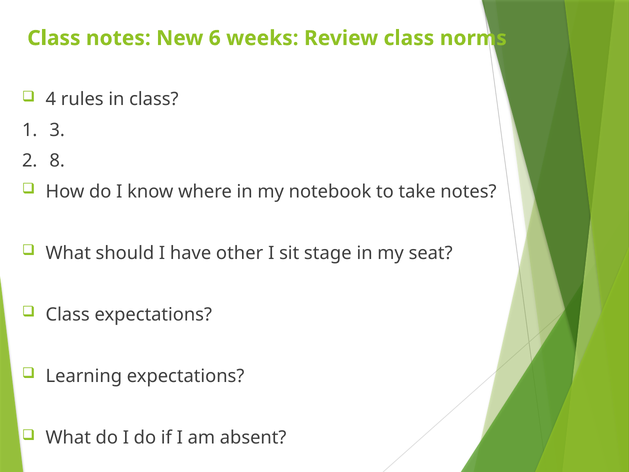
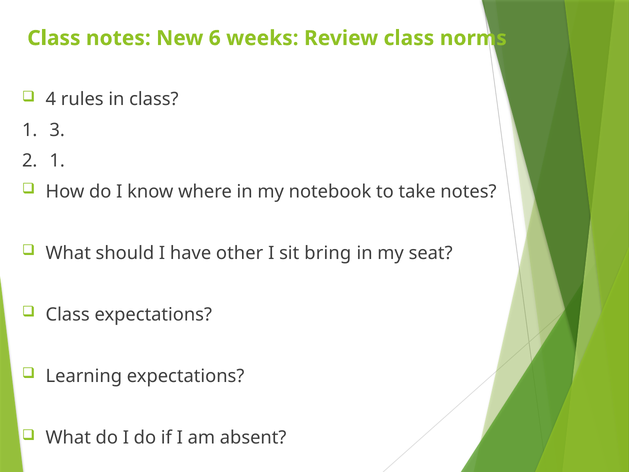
2 8: 8 -> 1 (57, 161)
stage: stage -> bring (328, 253)
